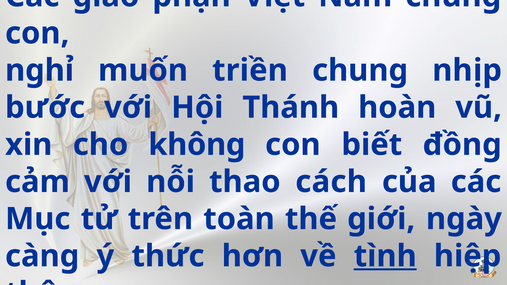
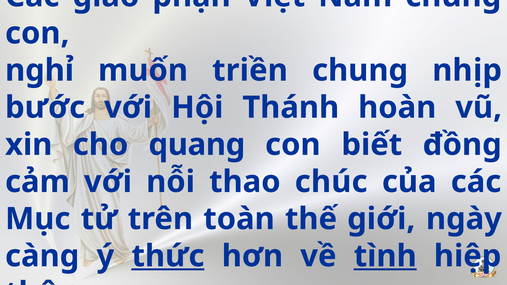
không: không -> quang (197, 145)
cách: cách -> chúc (331, 182)
thức underline: none -> present (168, 256)
